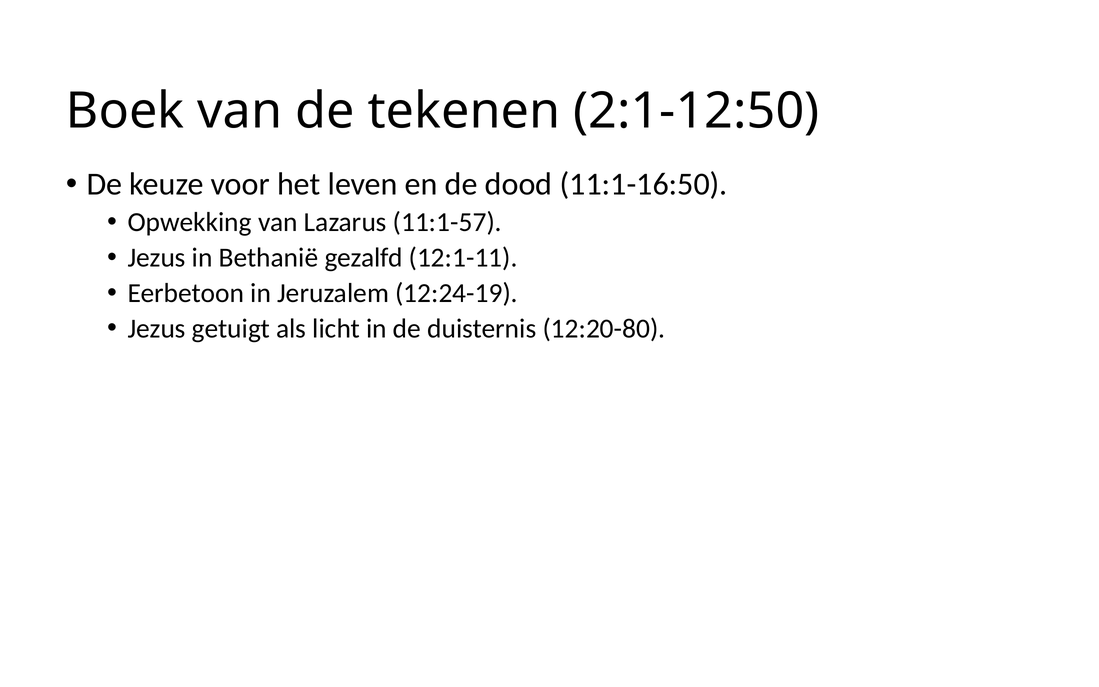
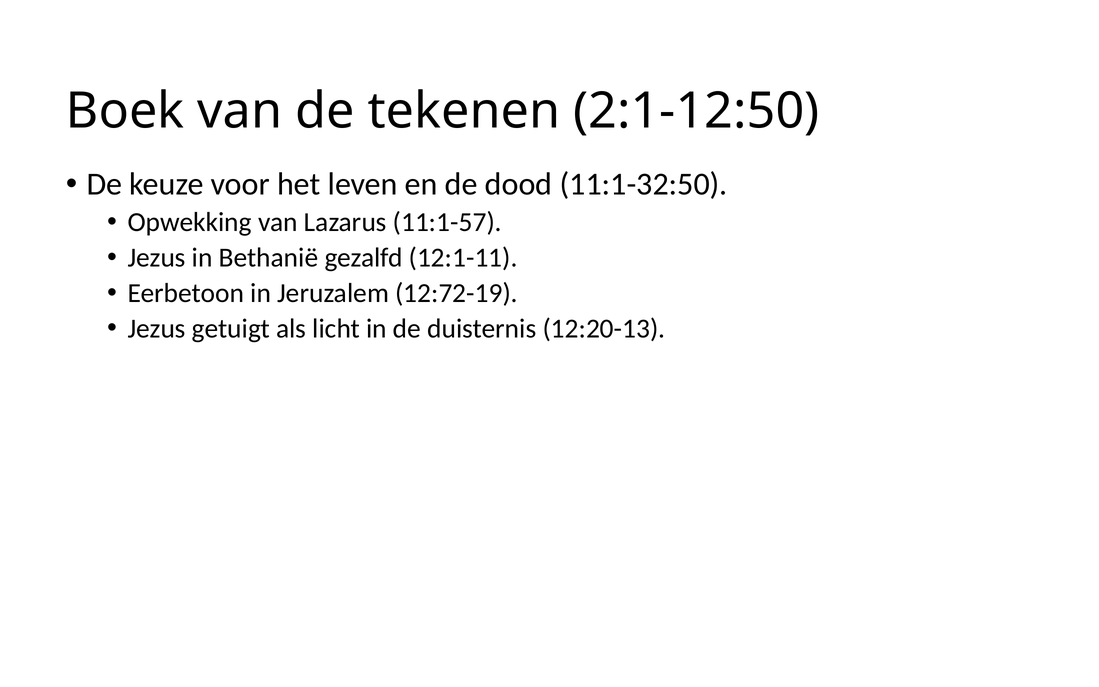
11:1-16:50: 11:1-16:50 -> 11:1-32:50 (644, 184)
12:24-19: 12:24-19 -> 12:72-19 (456, 293)
12:20-80: 12:20-80 -> 12:20-13 (604, 328)
